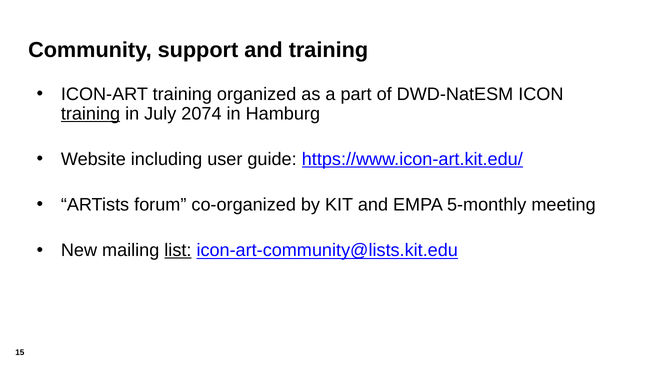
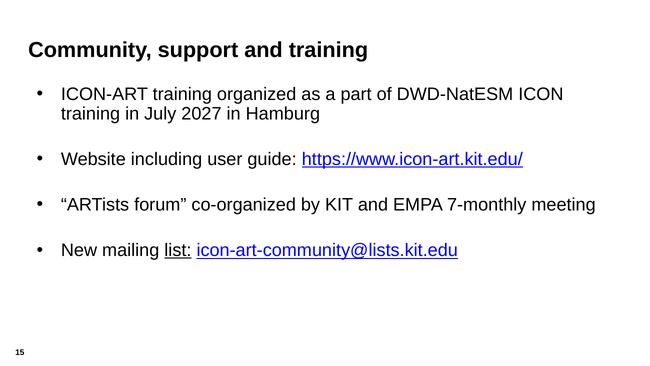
training underline: present -> none (91, 114)
2074: 2074 -> 2027 (201, 114)
5-monthly: 5-monthly -> 7-monthly (487, 205)
